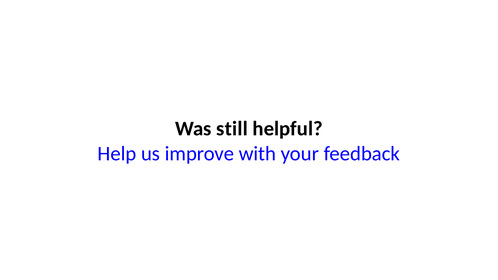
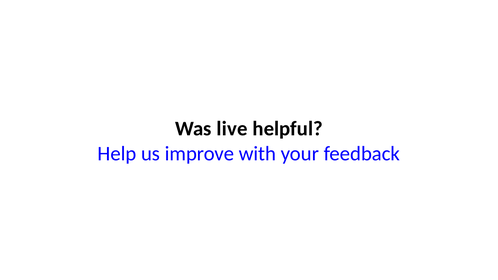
still: still -> live (232, 129)
